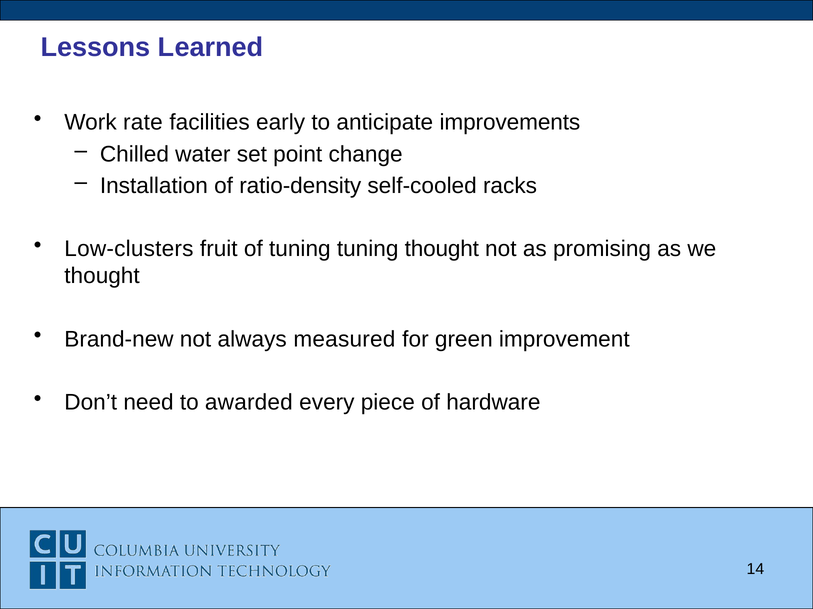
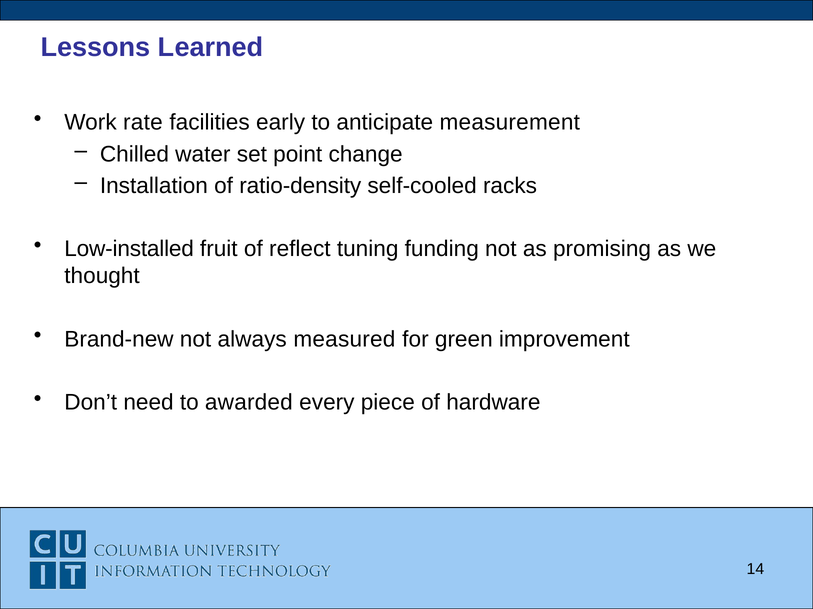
improvements: improvements -> measurement (510, 123)
Low-clusters: Low-clusters -> Low-installed (129, 249)
of tuning: tuning -> reflect (300, 249)
tuning thought: thought -> funding (442, 249)
